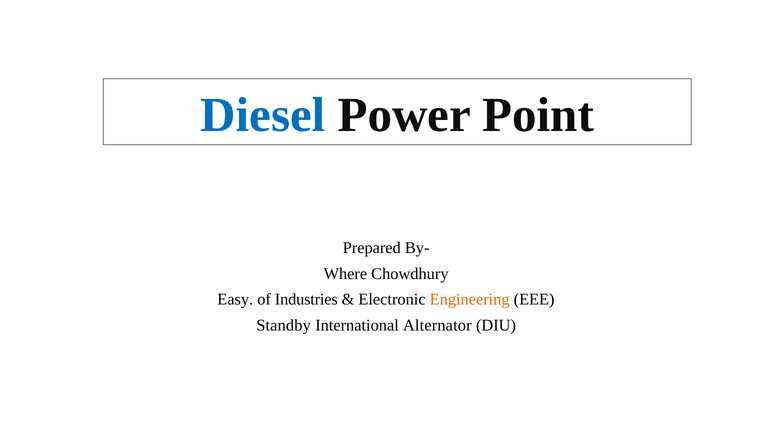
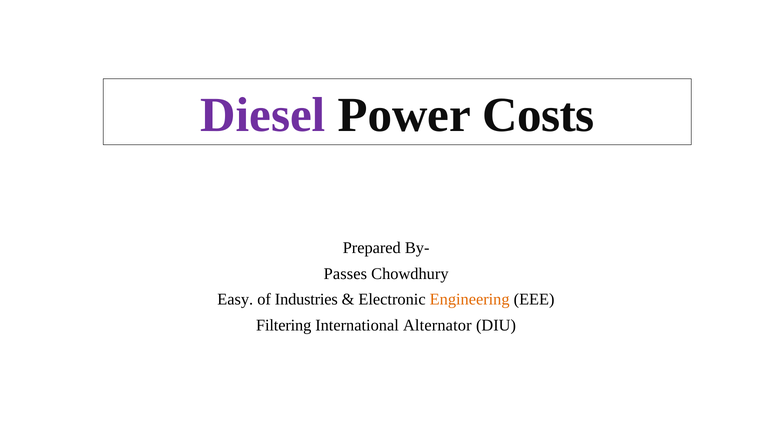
Diesel colour: blue -> purple (263, 115)
Point: Point -> Costs (538, 115)
Where: Where -> Passes (345, 274)
Standby: Standby -> Filtering (284, 325)
